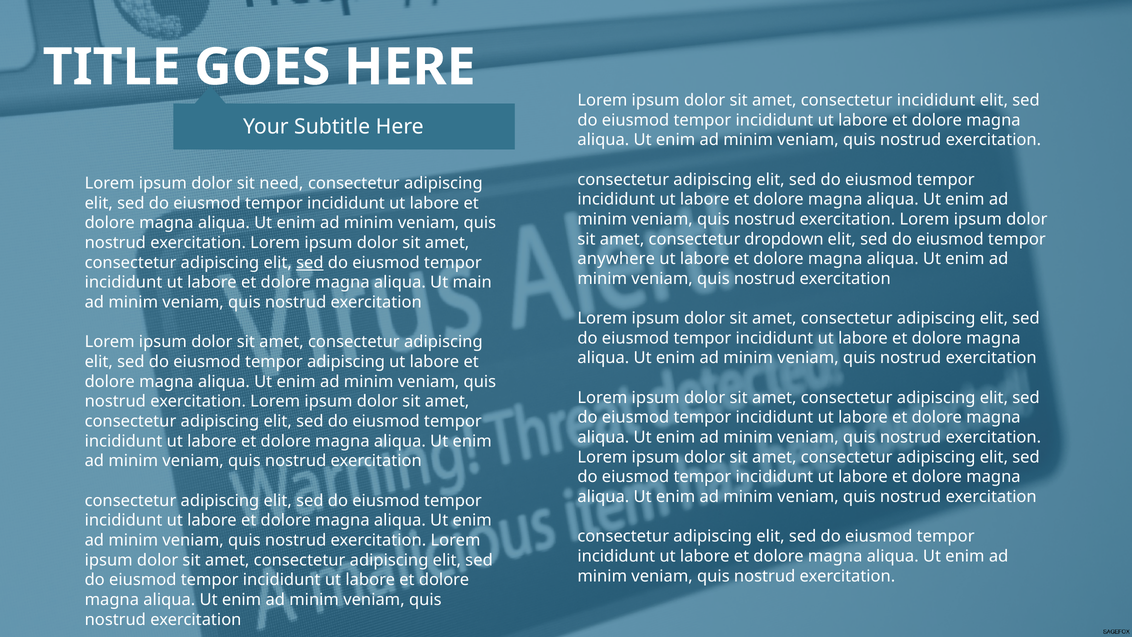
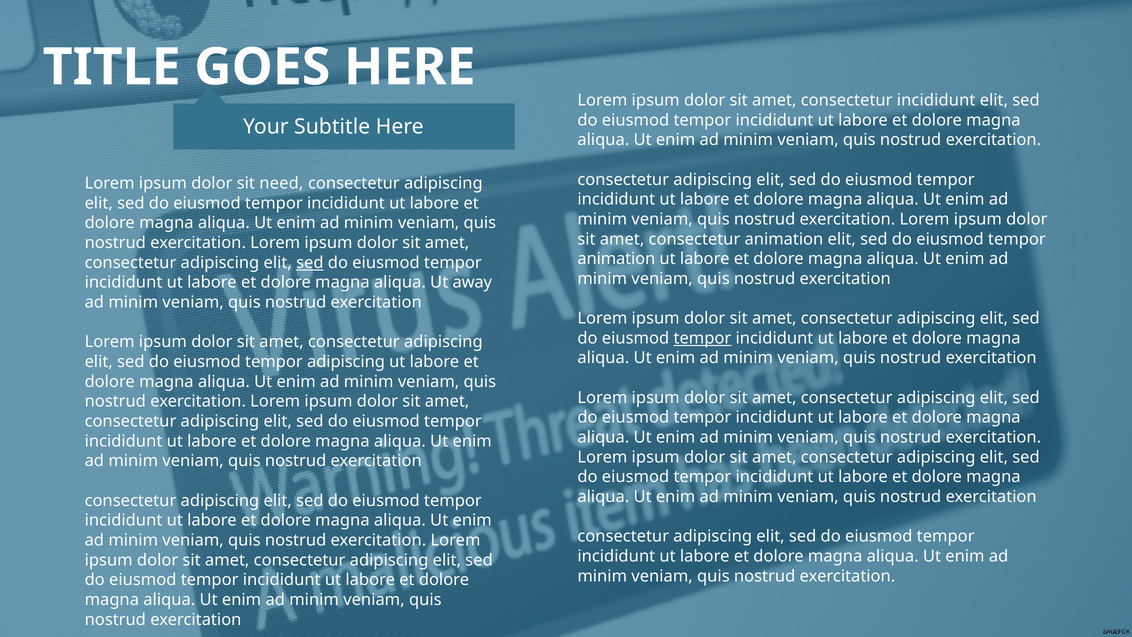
consectetur dropdown: dropdown -> animation (784, 239)
anywhere: anywhere -> animation (616, 259)
main: main -> away (472, 282)
tempor underline: none -> present (702, 338)
